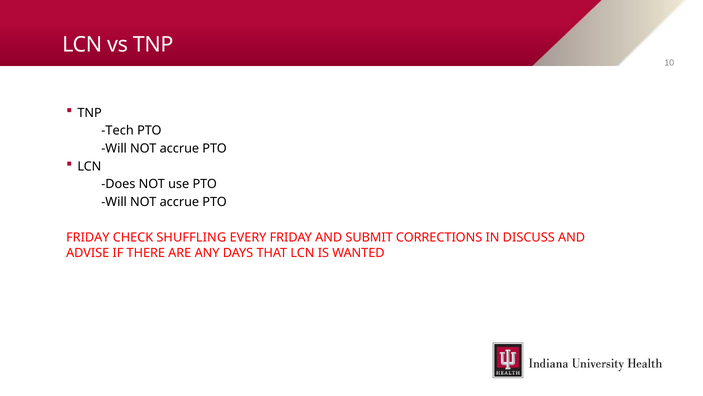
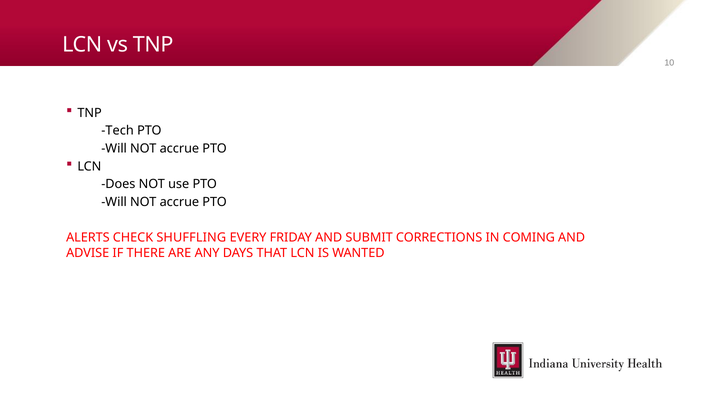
FRIDAY: FRIDAY -> ALERTS (88, 237)
DISCUSS: DISCUSS -> COMING (529, 237)
